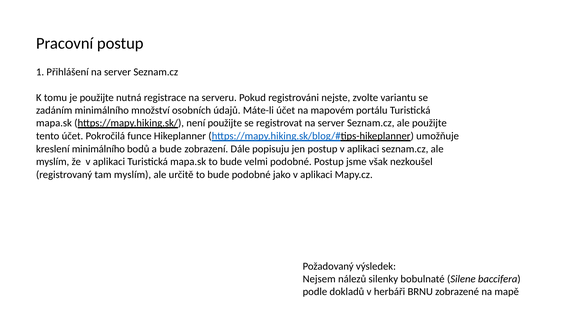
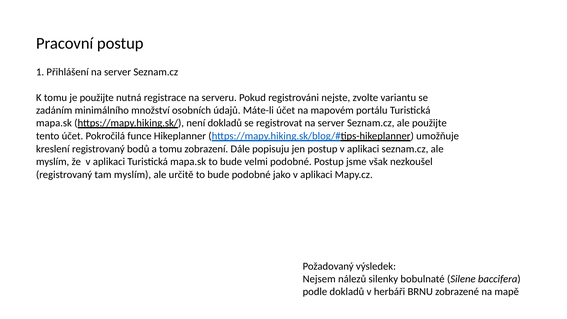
není použijte: použijte -> dokladů (225, 123)
kreslení minimálního: minimálního -> registrovaný (98, 149)
a bude: bude -> tomu (171, 149)
